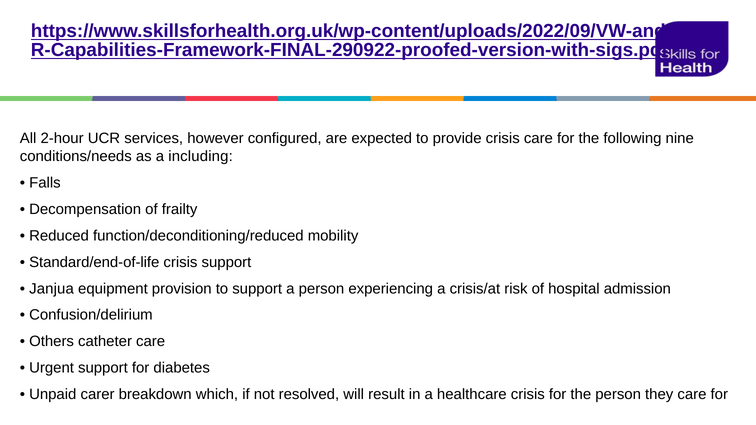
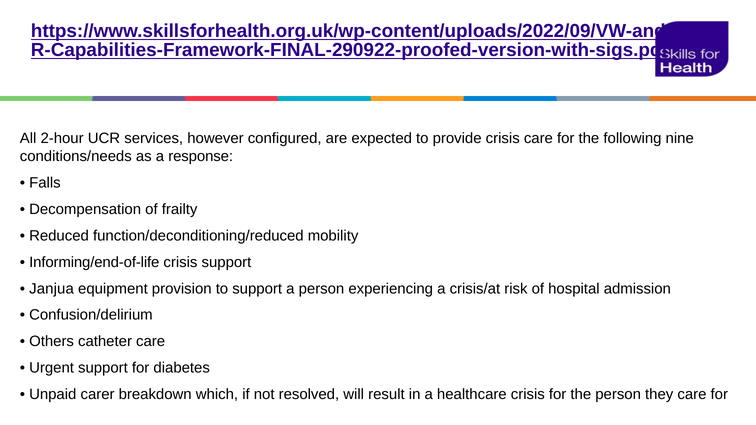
including: including -> response (201, 156)
Standard/end-of-life: Standard/end-of-life -> Informing/end-of-life (94, 262)
